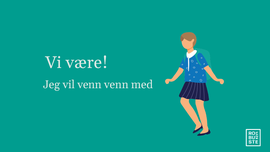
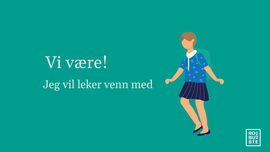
vil venn: venn -> leker (90, 85)
